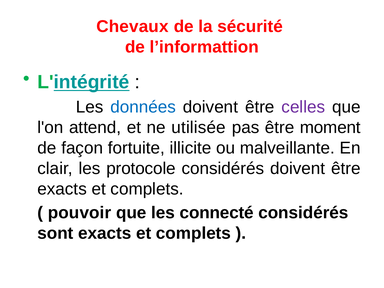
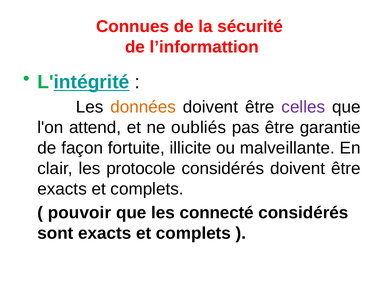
Chevaux: Chevaux -> Connues (133, 26)
données colour: blue -> orange (143, 107)
utilisée: utilisée -> oubliés (199, 127)
moment: moment -> garantie (330, 127)
